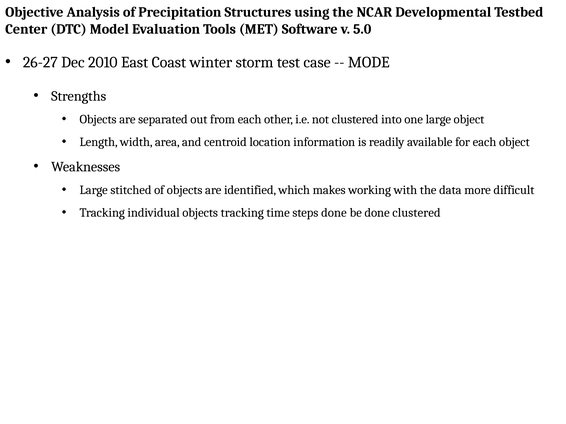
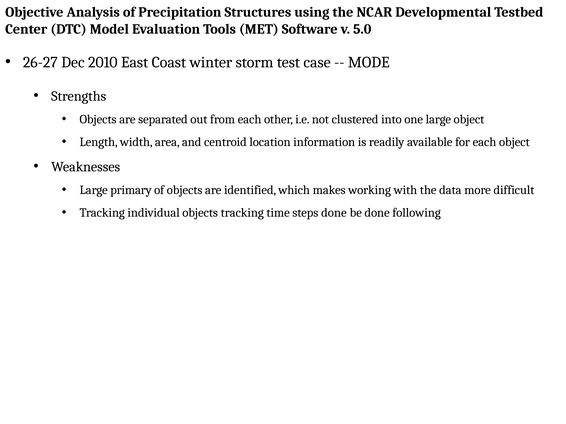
stitched: stitched -> primary (131, 190)
done clustered: clustered -> following (417, 213)
